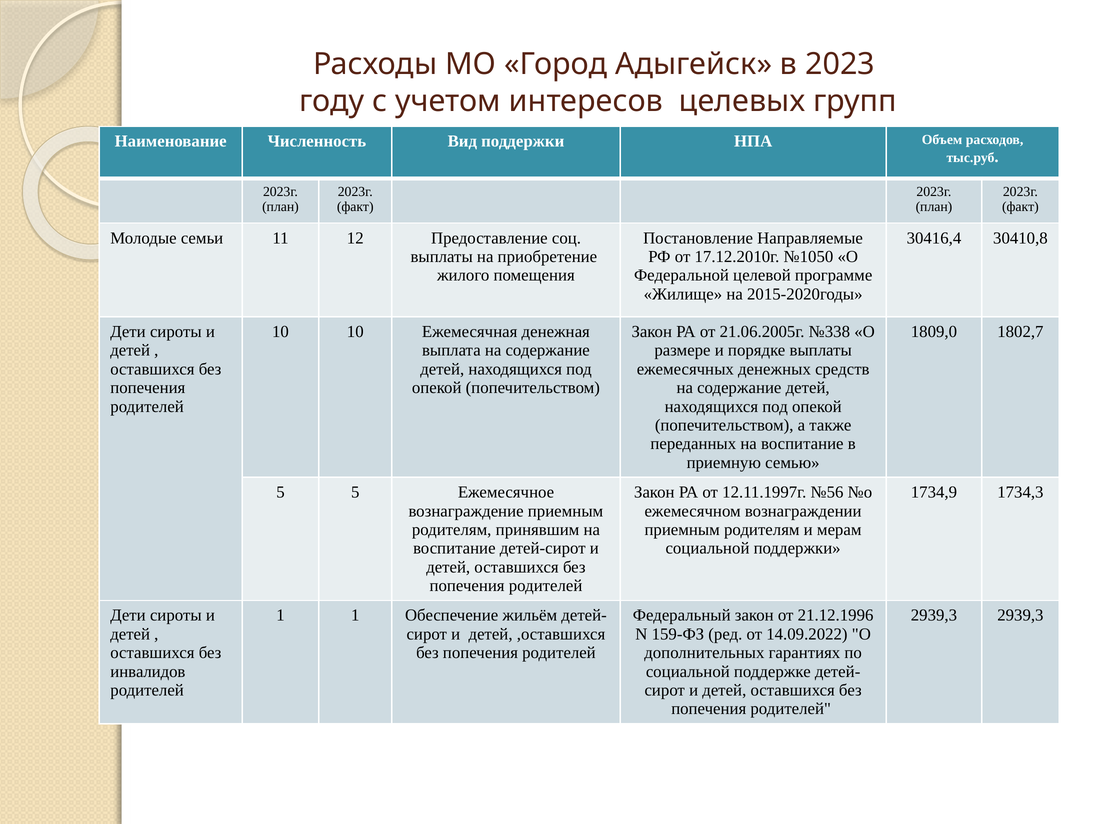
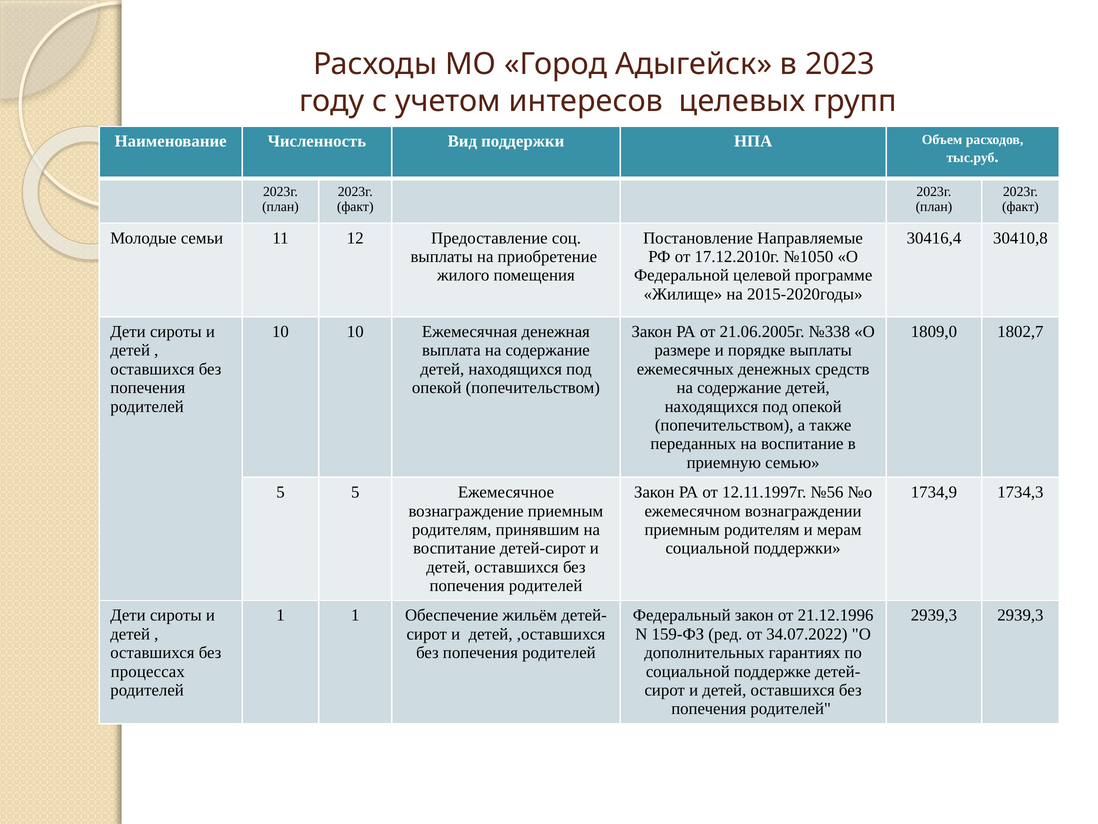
14.09.2022: 14.09.2022 -> 34.07.2022 (807, 634)
инвалидов: инвалидов -> процессах (148, 671)
